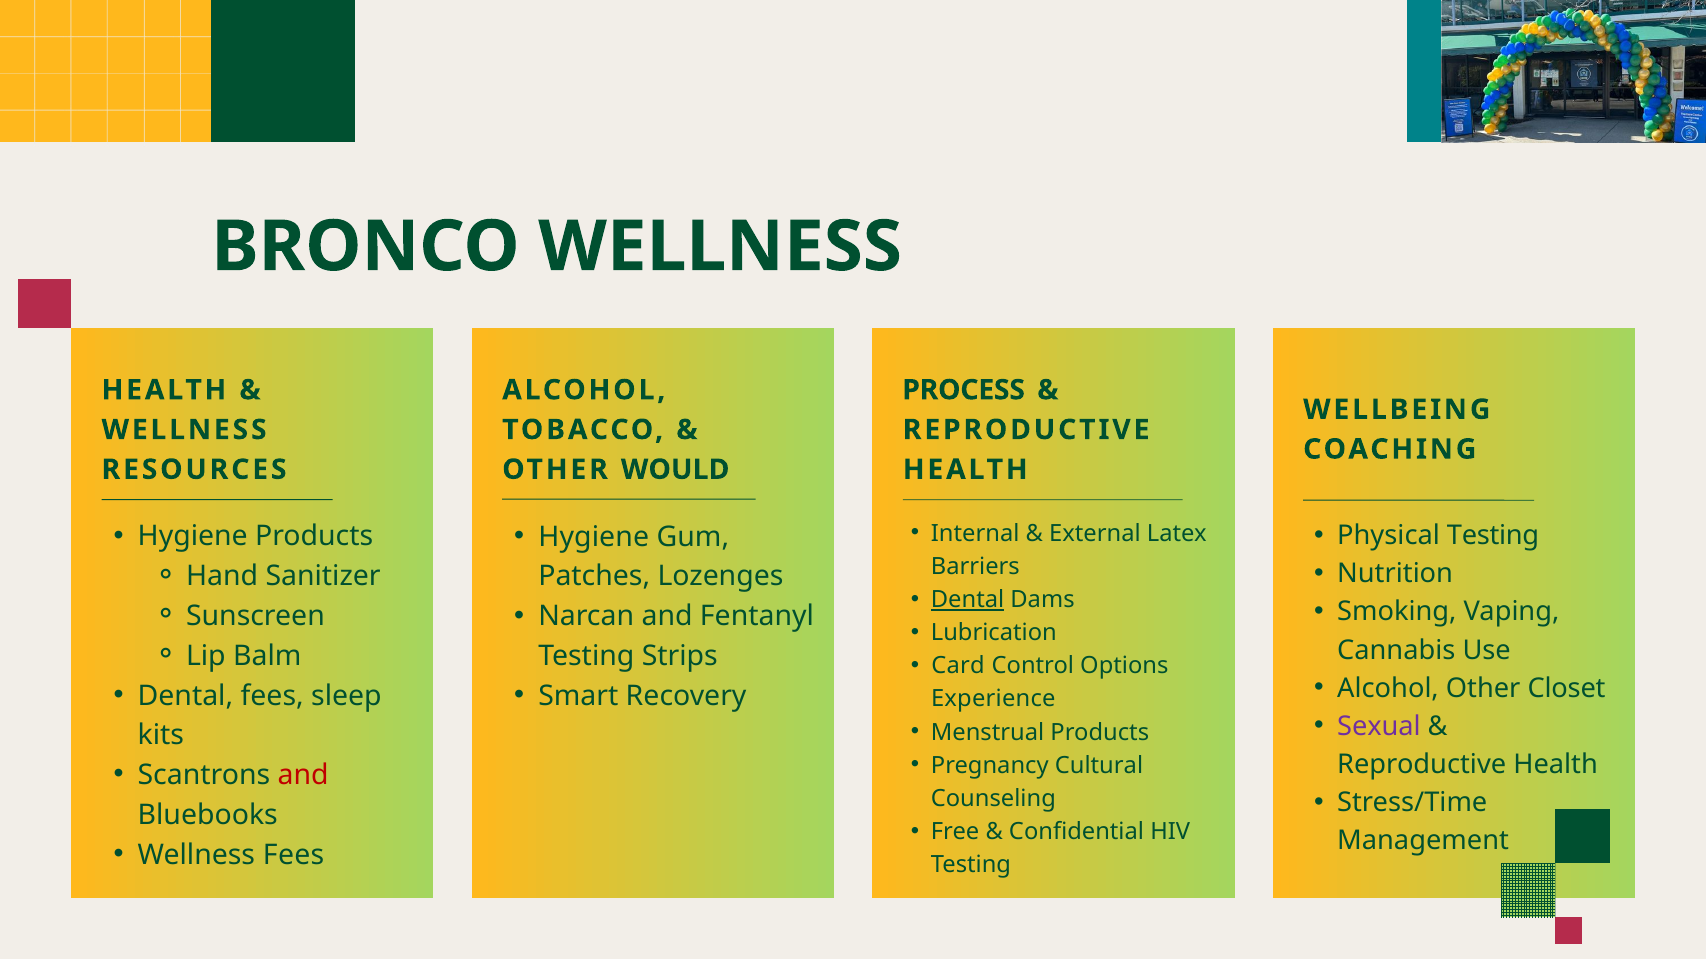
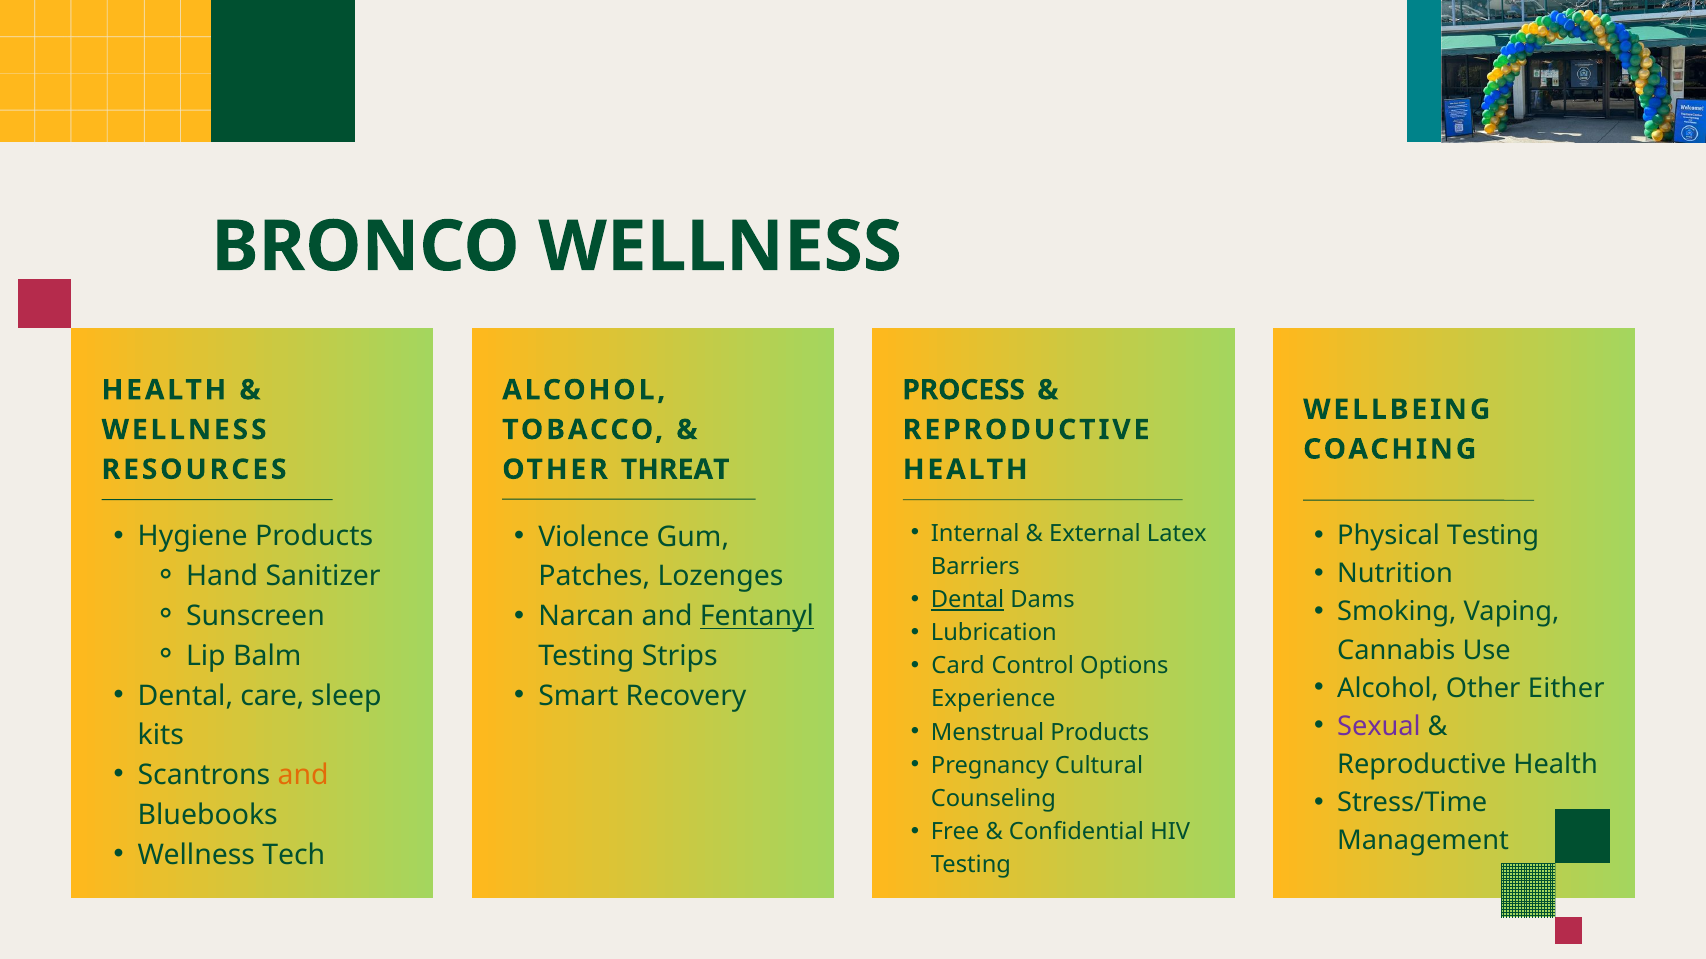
WOULD: WOULD -> THREAT (675, 470)
Hygiene: Hygiene -> Violence (594, 537)
Fentanyl underline: none -> present (757, 617)
Closet: Closet -> Either (1566, 689)
Dental fees: fees -> care (272, 696)
and colour: red -> orange (303, 776)
Wellness Fees: Fees -> Tech (294, 855)
